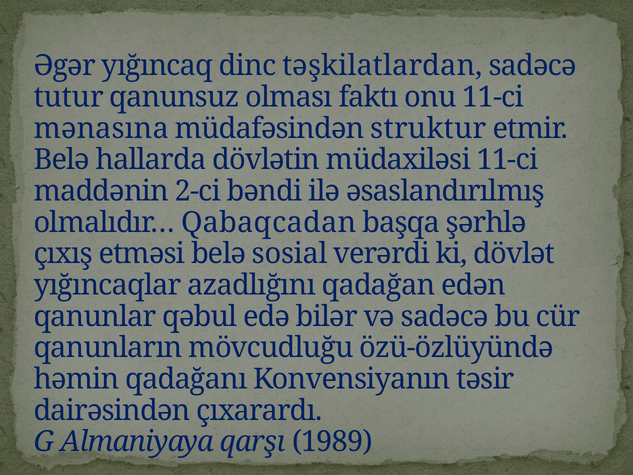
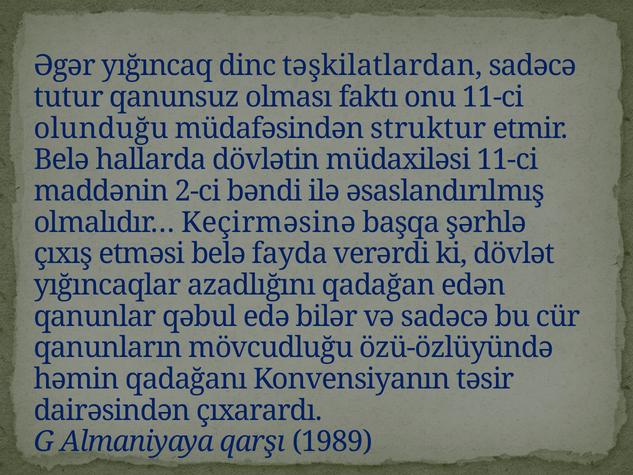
mənasına: mənasına -> olunduğu (101, 128)
Qabaqcadan: Qabaqcadan -> Keçirməsinə (269, 222)
sosial: sosial -> fayda (290, 254)
